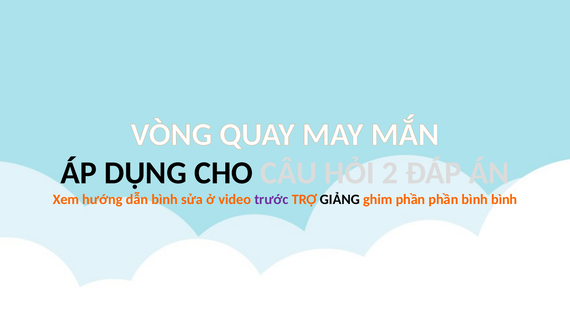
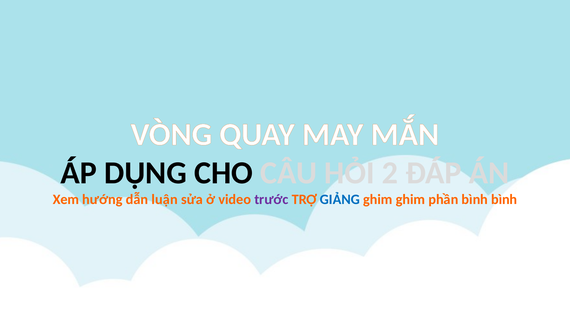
dẫn bình: bình -> luận (165, 199)
GIẢNG colour: black -> blue (340, 199)
ghim phần: phần -> ghim (410, 199)
